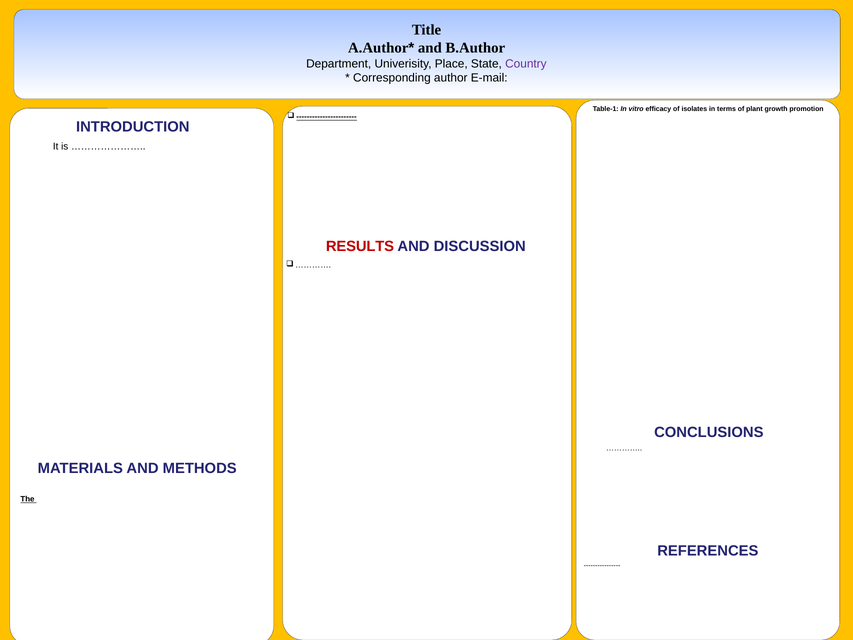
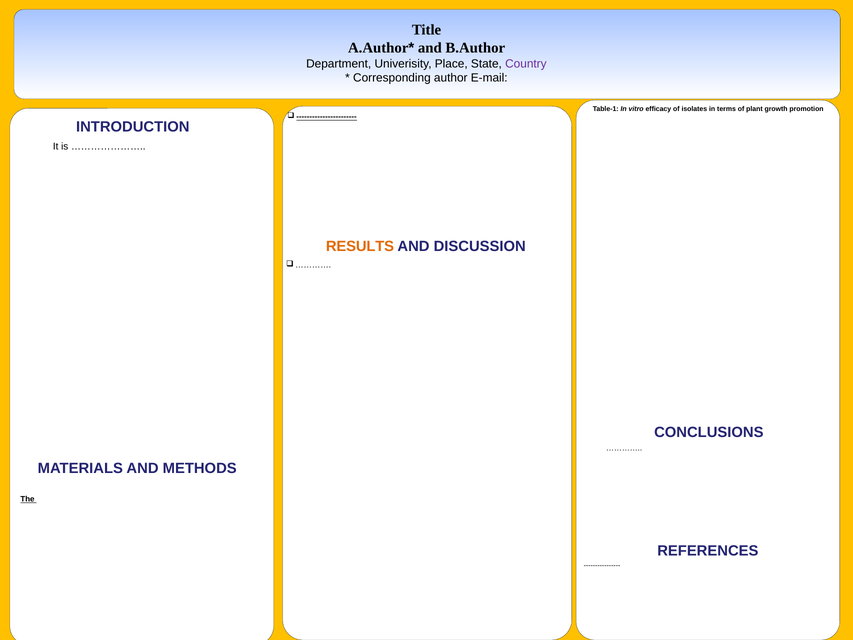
RESULTS colour: red -> orange (360, 246)
